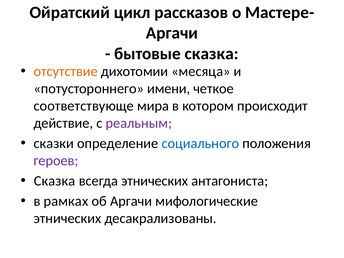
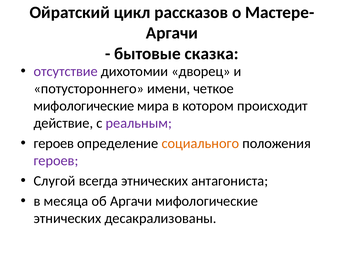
отсутствие colour: orange -> purple (66, 72)
месяца: месяца -> дворец (201, 72)
соответствующе: соответствующе -> мифологические (84, 106)
сказки: сказки -> героев (54, 143)
социального colour: blue -> orange (200, 143)
Сказка: Сказка -> Слугой (55, 181)
рамках: рамках -> месяца (66, 201)
